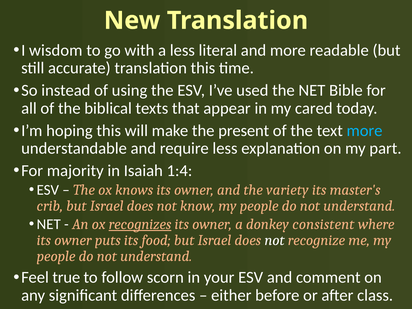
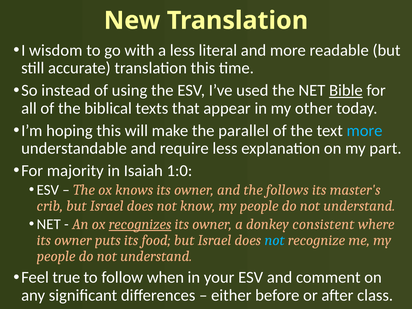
Bible underline: none -> present (346, 90)
cared: cared -> other (314, 108)
present: present -> parallel (244, 131)
1:4: 1:4 -> 1:0 (179, 171)
variety: variety -> follows (287, 190)
not colour: white -> light blue (275, 240)
scorn: scorn -> when (165, 277)
